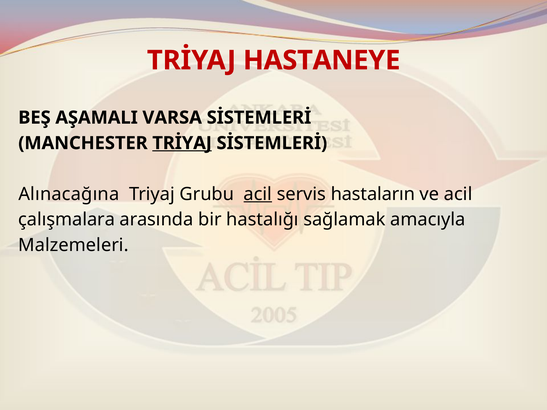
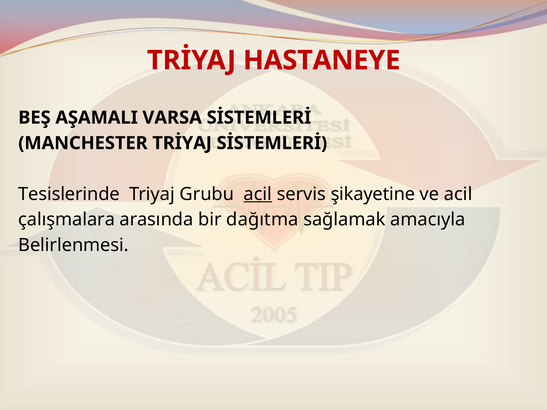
TRİYAJ underline: present -> none (182, 143)
Alınacağına: Alınacağına -> Tesislerinde (69, 194)
hastaların: hastaların -> şikayetine (373, 194)
hastalığı: hastalığı -> dağıtma (262, 220)
Malzemeleri: Malzemeleri -> Belirlenmesi (74, 245)
